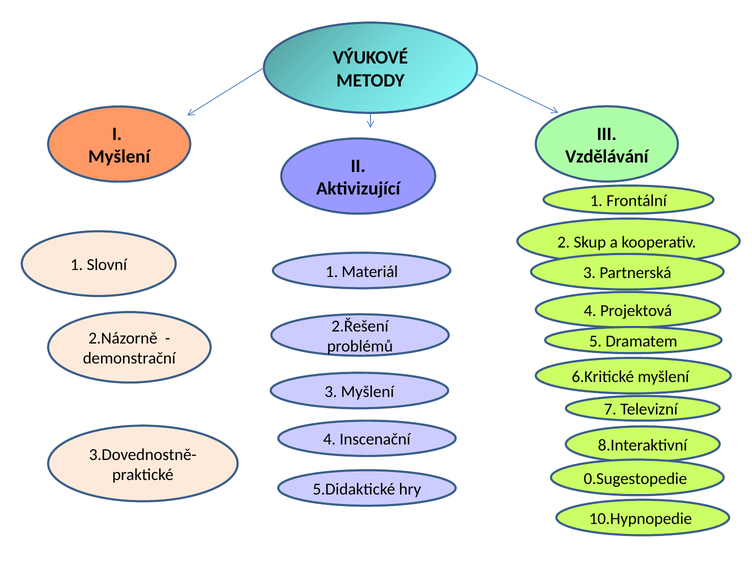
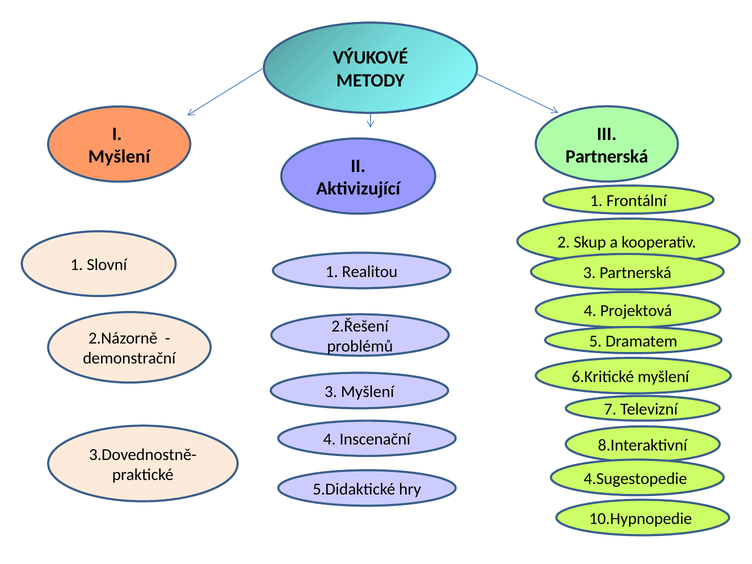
Vzdělávání: Vzdělávání -> Partnerská (607, 156)
Materiál: Materiál -> Realitou (370, 272)
0.Sugestopedie: 0.Sugestopedie -> 4.Sugestopedie (635, 479)
